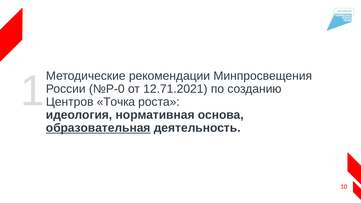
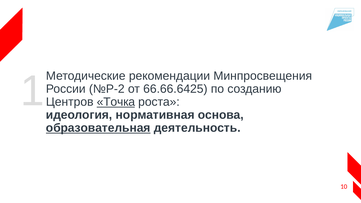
№Р-0: №Р-0 -> №Р-2 (107, 89)
12.71.2021: 12.71.2021 -> 66.66.6425 (175, 89)
Точка underline: none -> present (116, 102)
